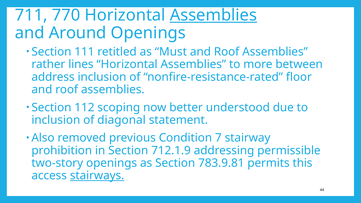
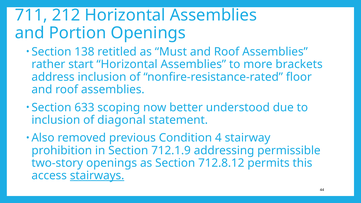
770: 770 -> 212 (66, 15)
Assemblies underline: present -> none (213, 15)
Around: Around -> Portion (78, 33)
111: 111 -> 138 (84, 52)
lines: lines -> start (81, 64)
between: between -> brackets (299, 64)
112: 112 -> 633 (84, 107)
7: 7 -> 4 (218, 138)
783.9.81: 783.9.81 -> 712.8.12 (221, 163)
